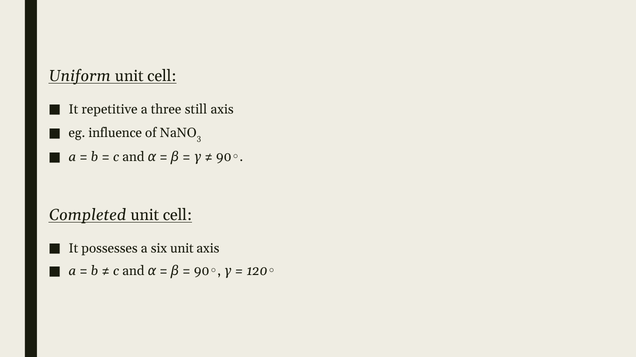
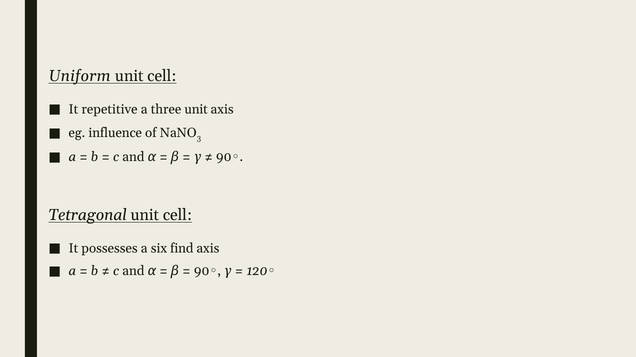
three still: still -> unit (196, 109)
Completed: Completed -> Tetragonal (88, 215)
six unit: unit -> find (182, 249)
